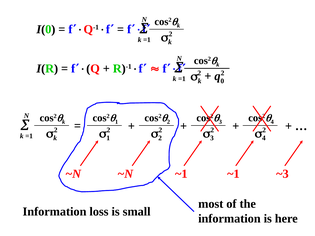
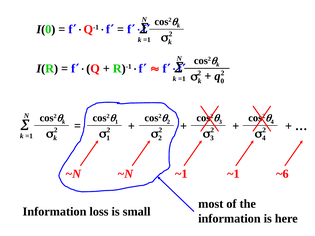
~3: ~3 -> ~6 (282, 174)
